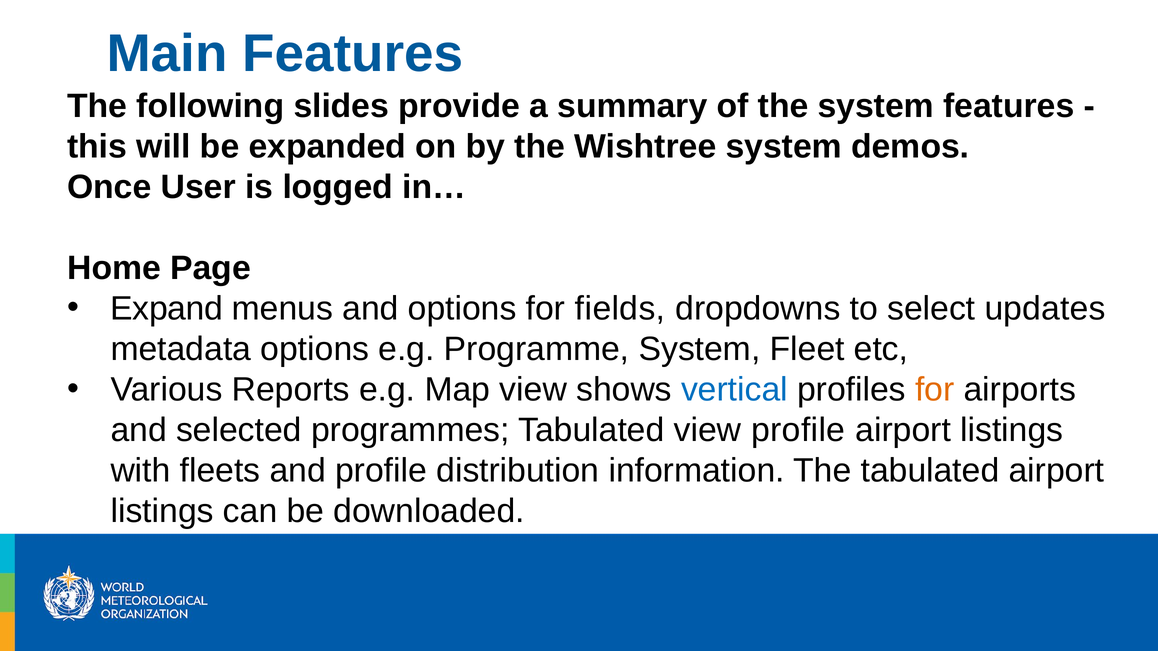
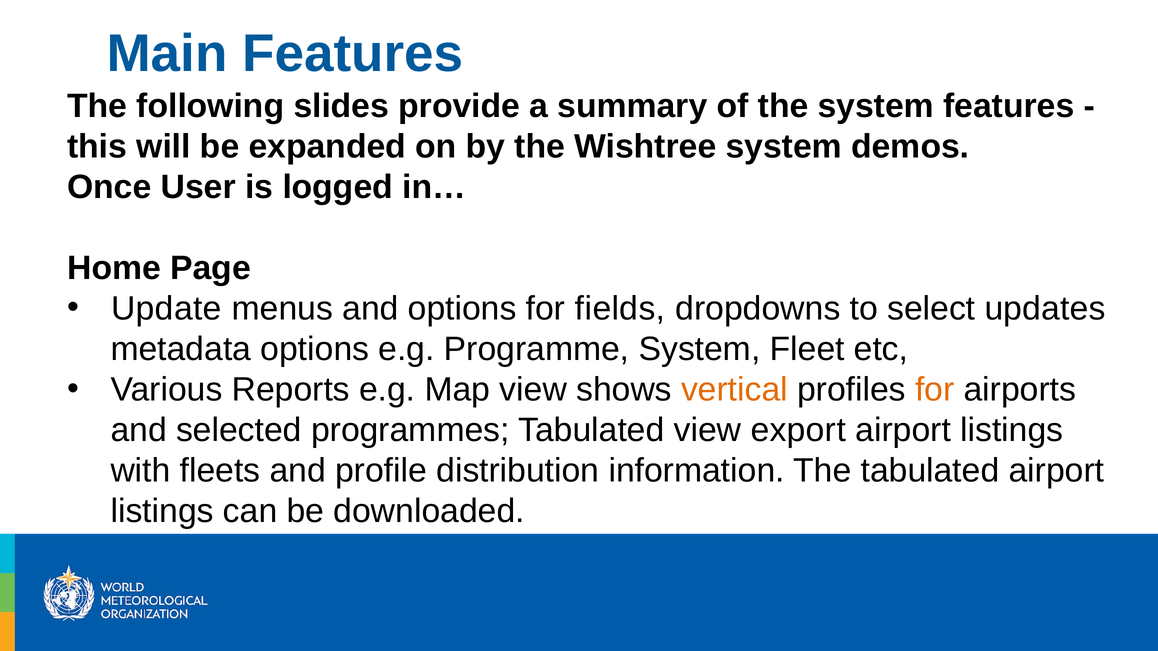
Expand: Expand -> Update (166, 309)
vertical colour: blue -> orange (734, 390)
view profile: profile -> export (798, 431)
